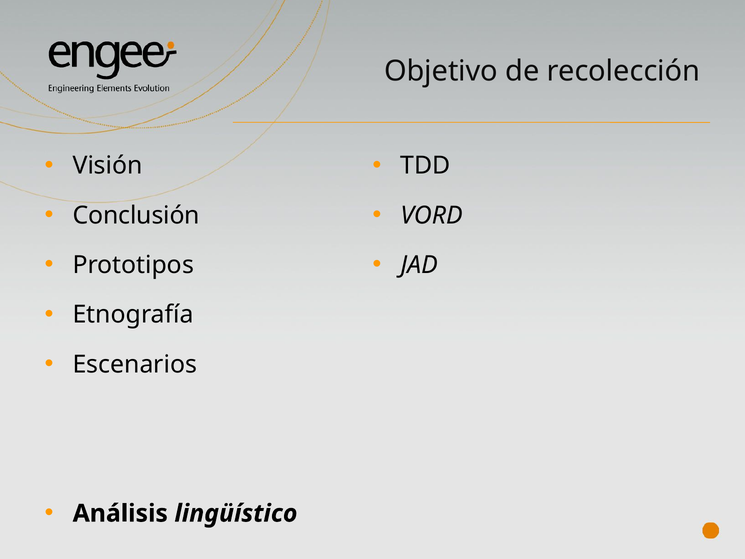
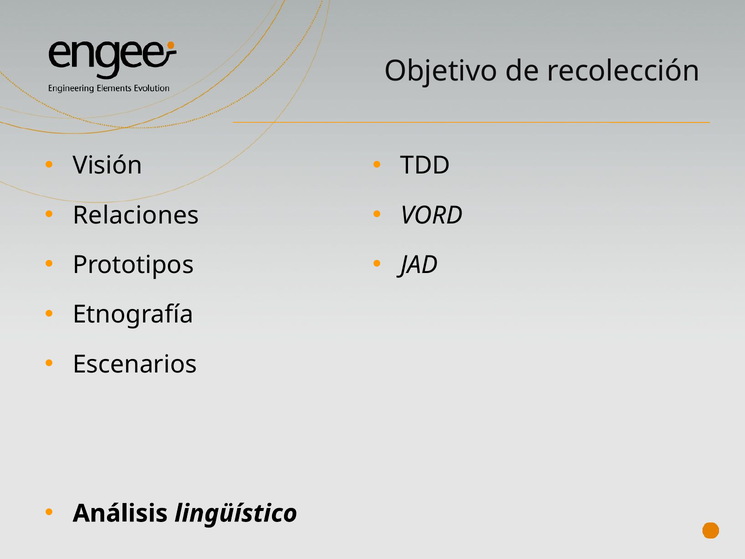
Conclusión: Conclusión -> Relaciones (136, 215)
